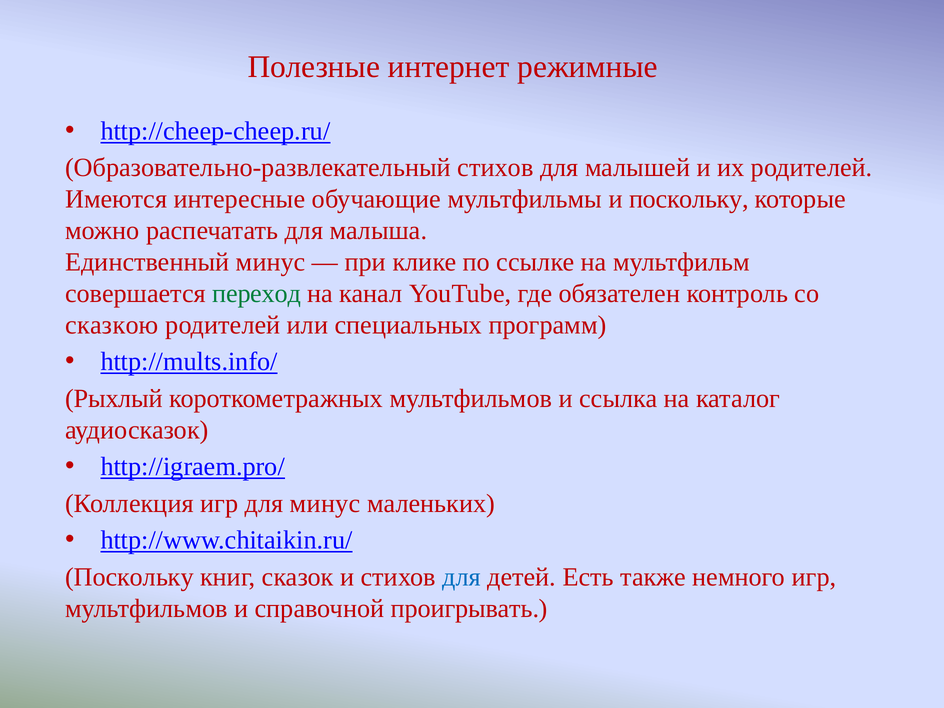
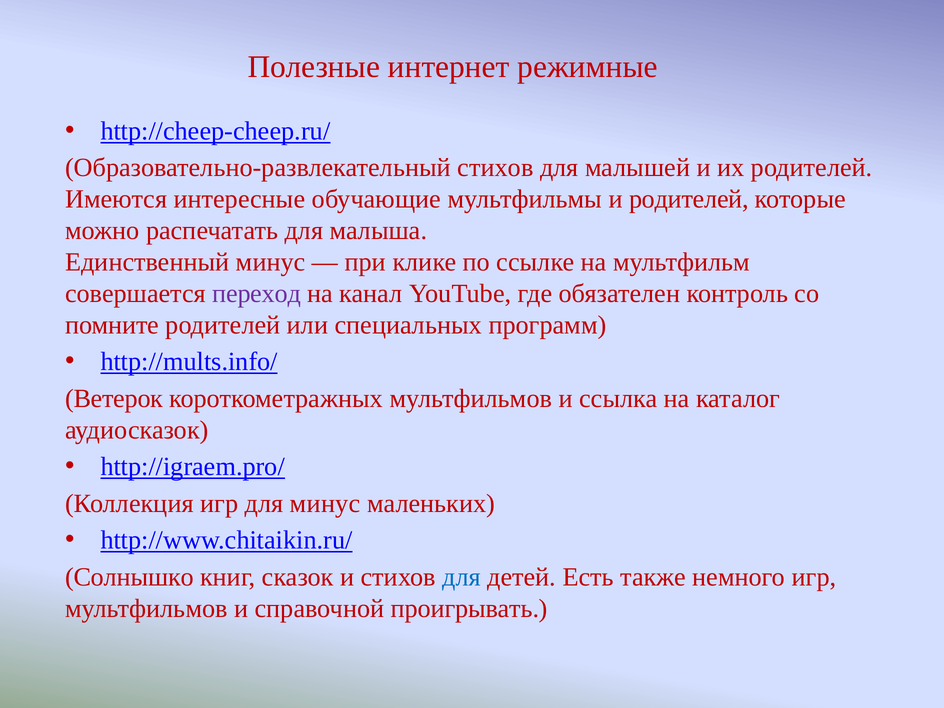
и поскольку: поскольку -> родителей (689, 199)
переход colour: green -> purple (257, 294)
сказкою: сказкою -> помните (112, 325)
Рыхлый: Рыхлый -> Ветерок (114, 399)
Поскольку: Поскольку -> Солнышко (129, 577)
